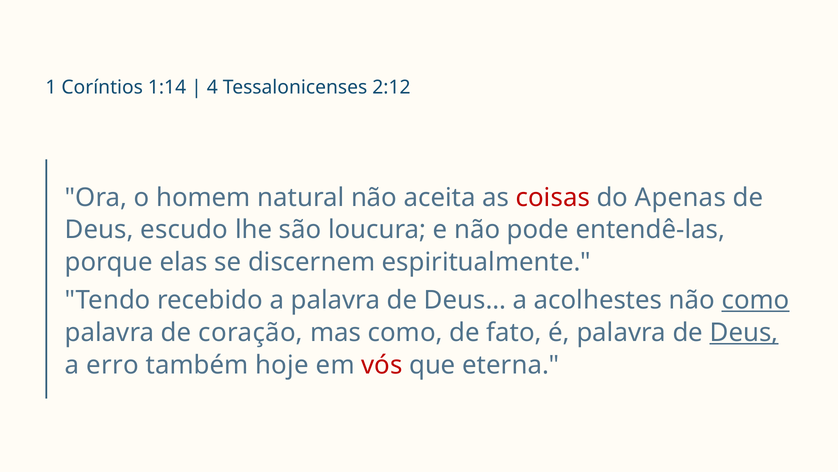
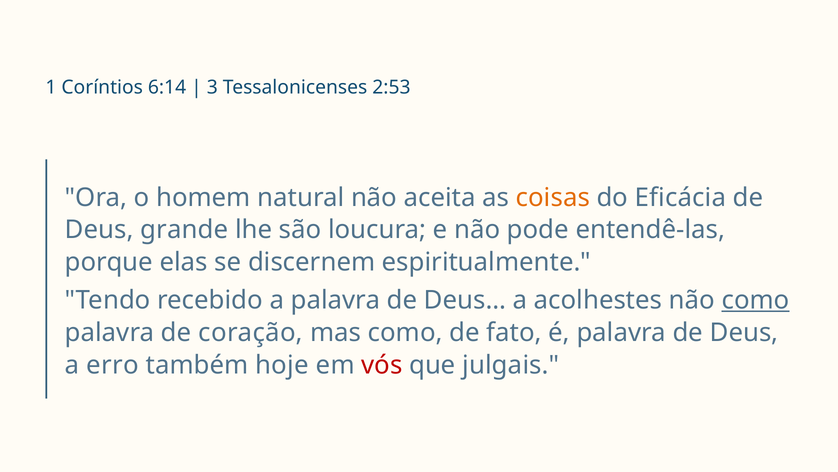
1:14: 1:14 -> 6:14 (167, 87)
4: 4 -> 3 (212, 87)
2:12: 2:12 -> 2:53 (391, 87)
coisas colour: red -> orange (553, 197)
Apenas: Apenas -> Eficácia (680, 197)
escudo: escudo -> grande (184, 230)
Deus underline: present -> none (744, 332)
eterna: eterna -> julgais (511, 365)
